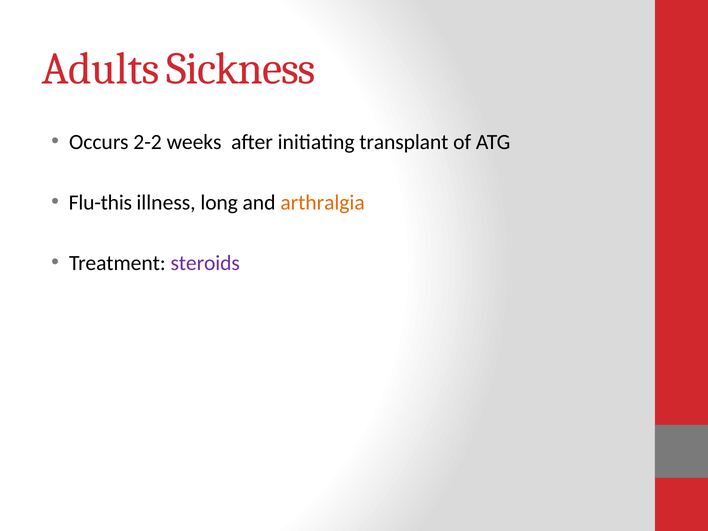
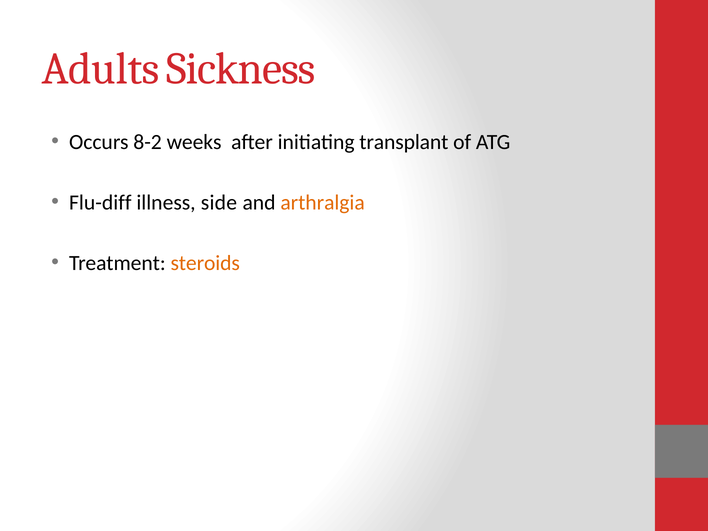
2-2: 2-2 -> 8-2 (148, 142)
Flu-this: Flu-this -> Flu-diff (100, 202)
long: long -> side (219, 202)
steroids colour: purple -> orange (205, 263)
